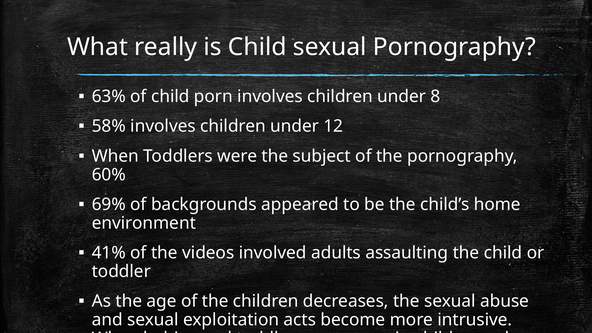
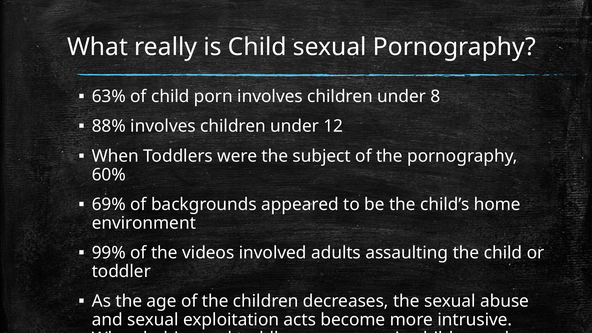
58%: 58% -> 88% (109, 126)
41%: 41% -> 99% (109, 253)
